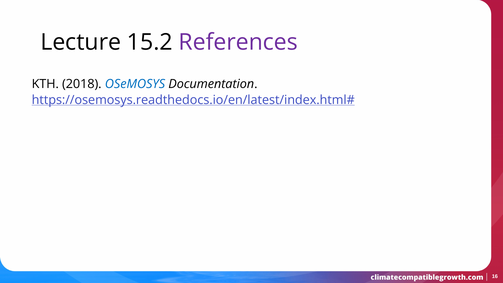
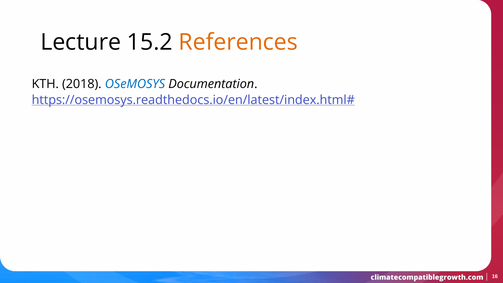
References colour: purple -> orange (238, 42)
